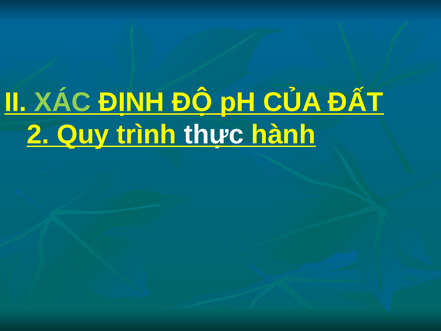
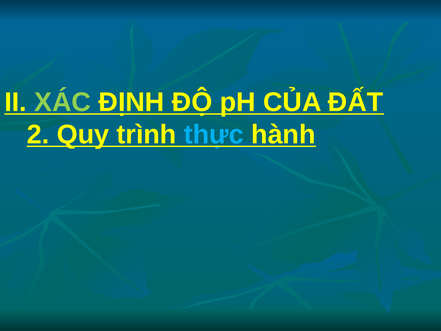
thực colour: white -> light blue (214, 135)
